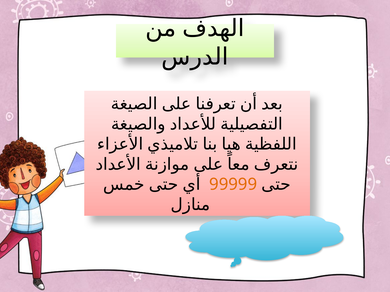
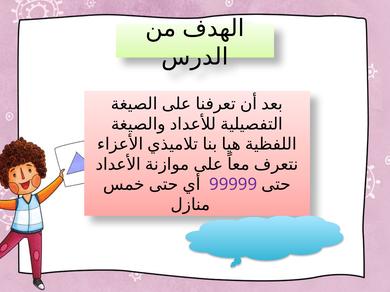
99999 colour: orange -> purple (233, 185)
